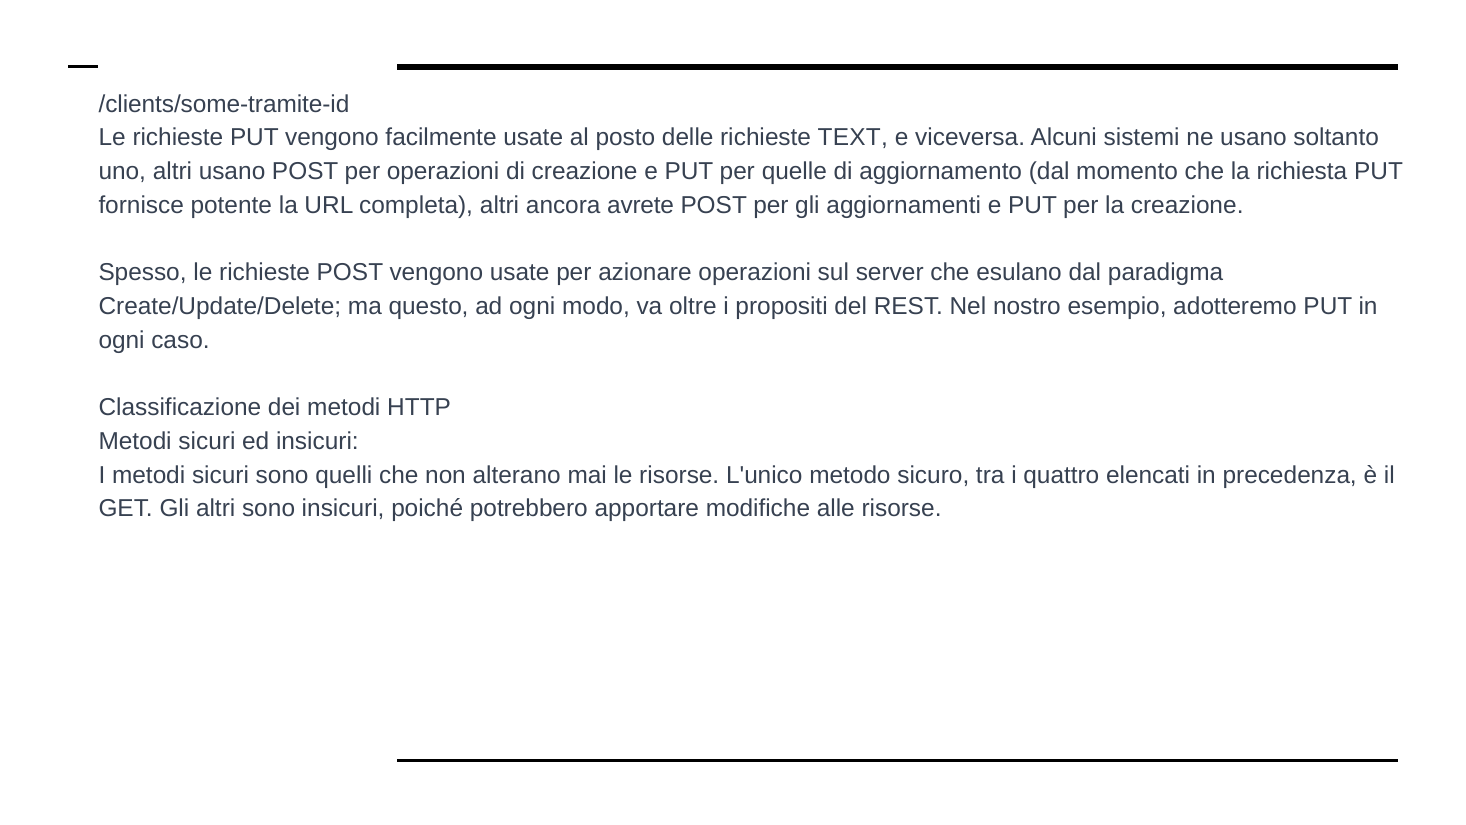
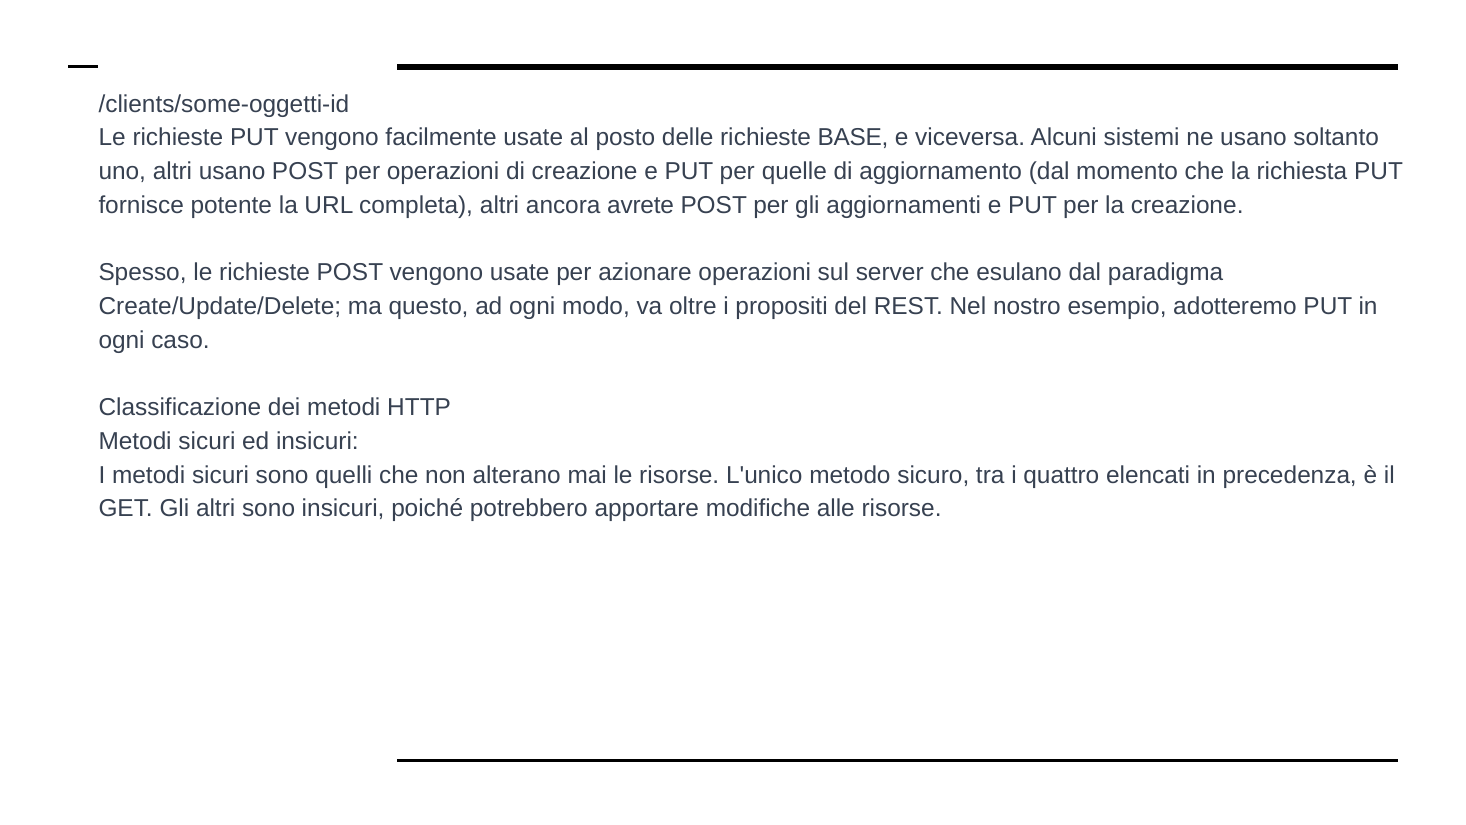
/clients/some-tramite-id: /clients/some-tramite-id -> /clients/some-oggetti-id (224, 104)
TEXT: TEXT -> BASE (853, 138)
